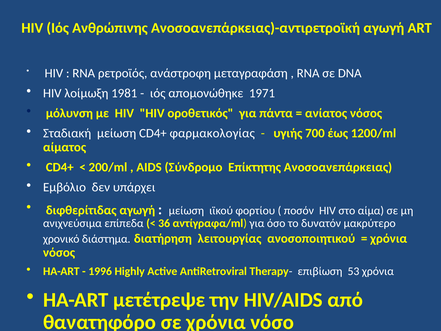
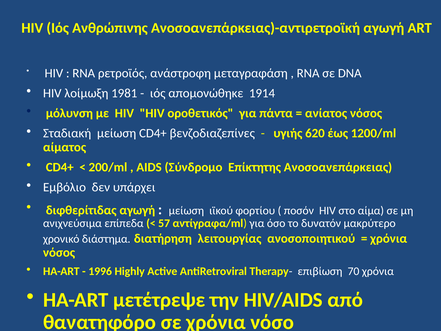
1971: 1971 -> 1914 (262, 93)
φαρμακολογίας: φαρμακολογίας -> βενζοδιαζεπίνες (212, 133)
700: 700 -> 620 (315, 133)
36: 36 -> 57 (164, 223)
53: 53 -> 70 (353, 271)
